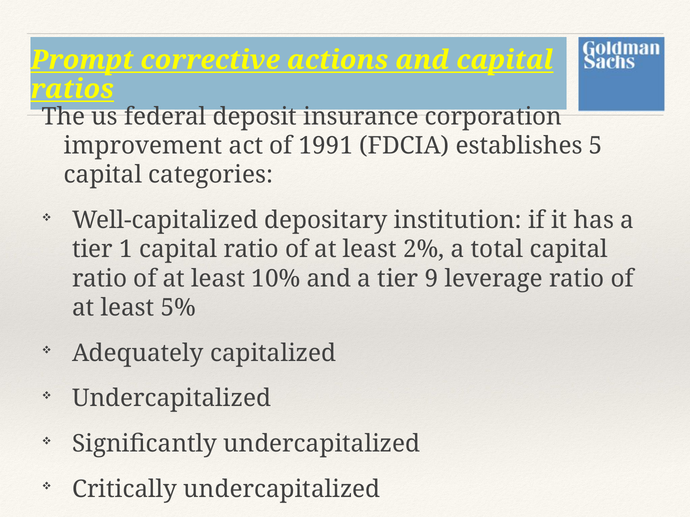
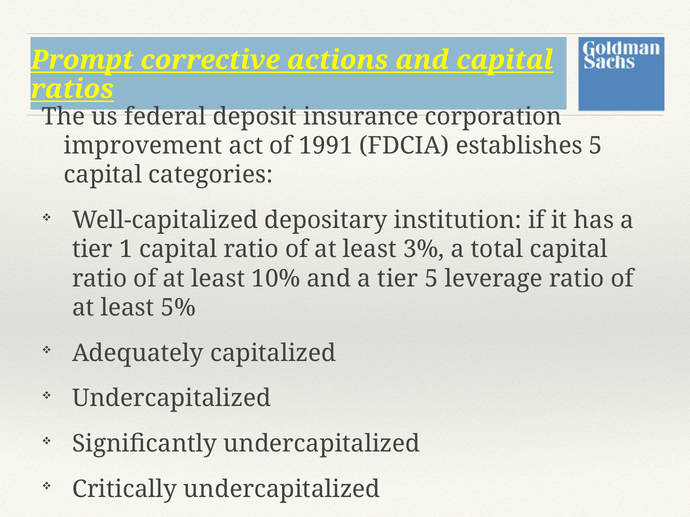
2%: 2% -> 3% (424, 250)
tier 9: 9 -> 5 (431, 279)
